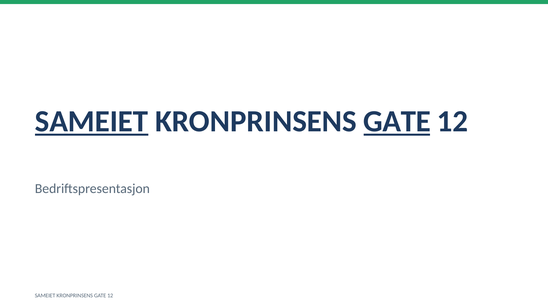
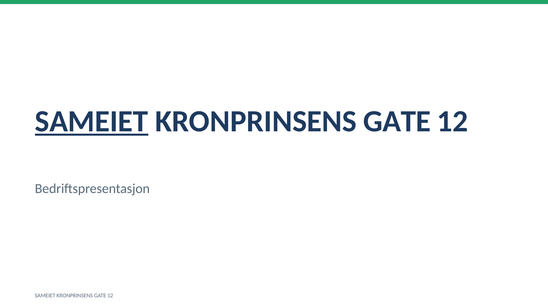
GATE underline: present -> none (397, 122)
